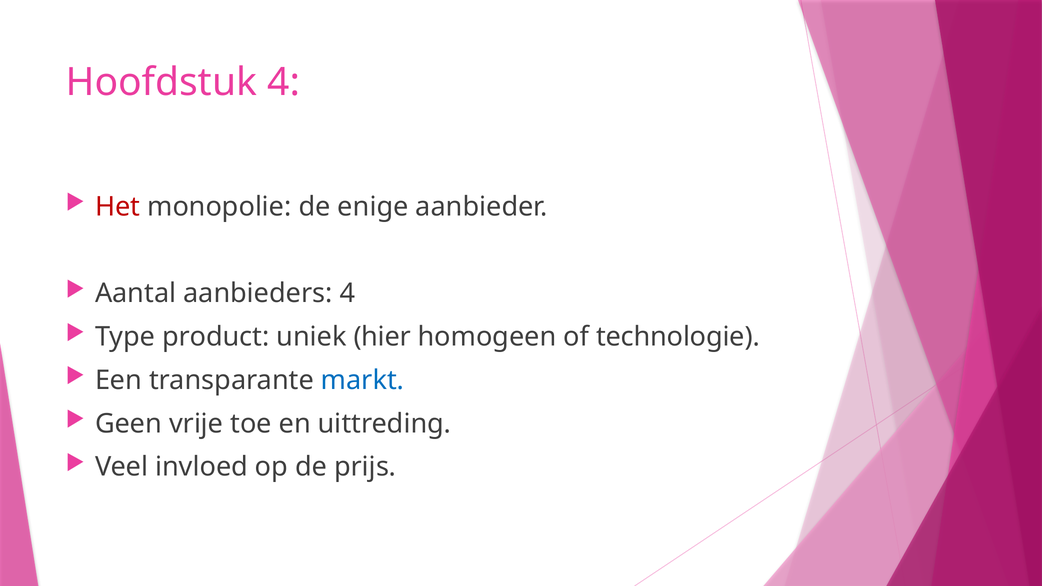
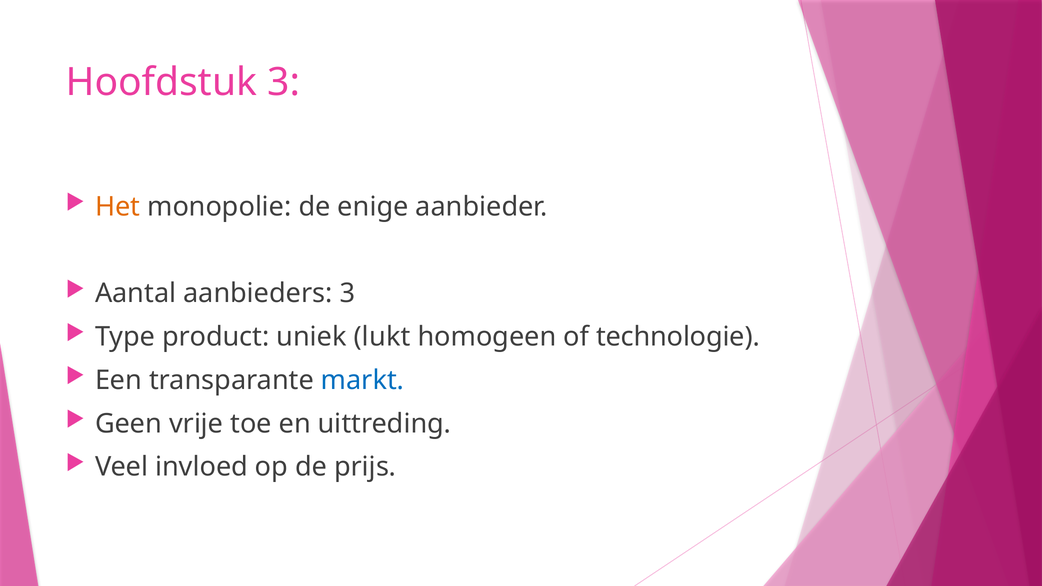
Hoofdstuk 4: 4 -> 3 (284, 82)
Het colour: red -> orange (118, 207)
aanbieders 4: 4 -> 3 (347, 293)
hier: hier -> lukt (382, 337)
